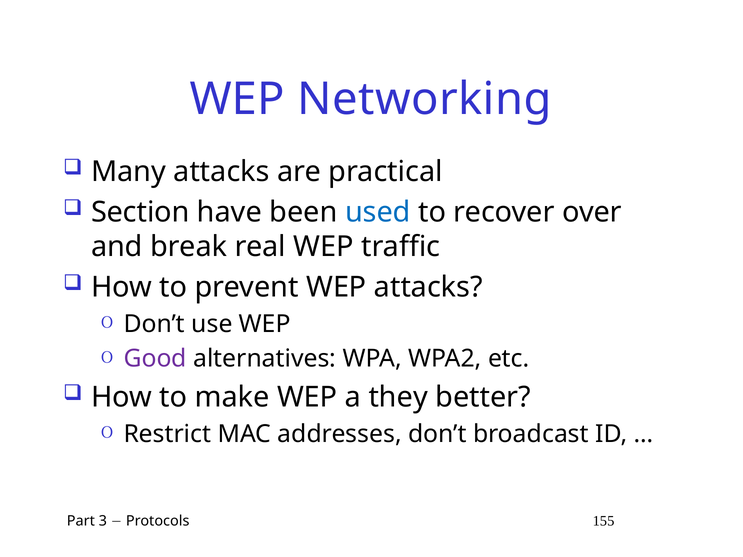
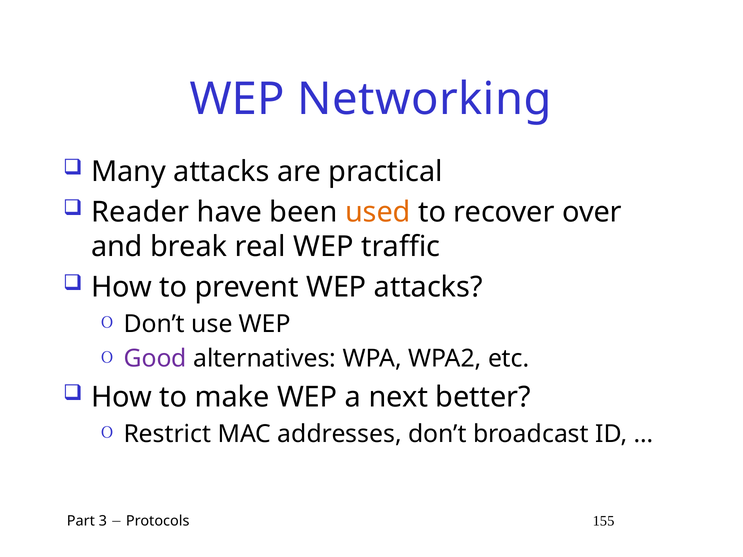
Section: Section -> Reader (140, 212)
used colour: blue -> orange (378, 212)
they: they -> next (398, 397)
